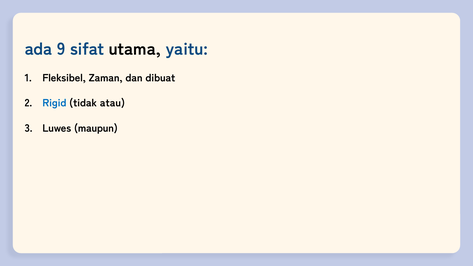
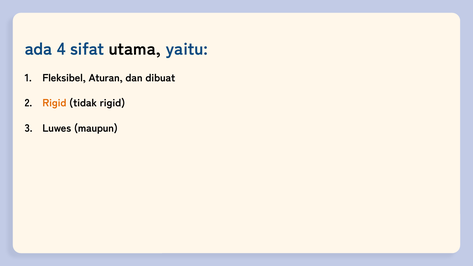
9: 9 -> 4 (61, 49)
Zaman: Zaman -> Aturan (106, 78)
Rigid colour: blue -> orange (54, 103)
tidak atau: atau -> rigid (112, 103)
